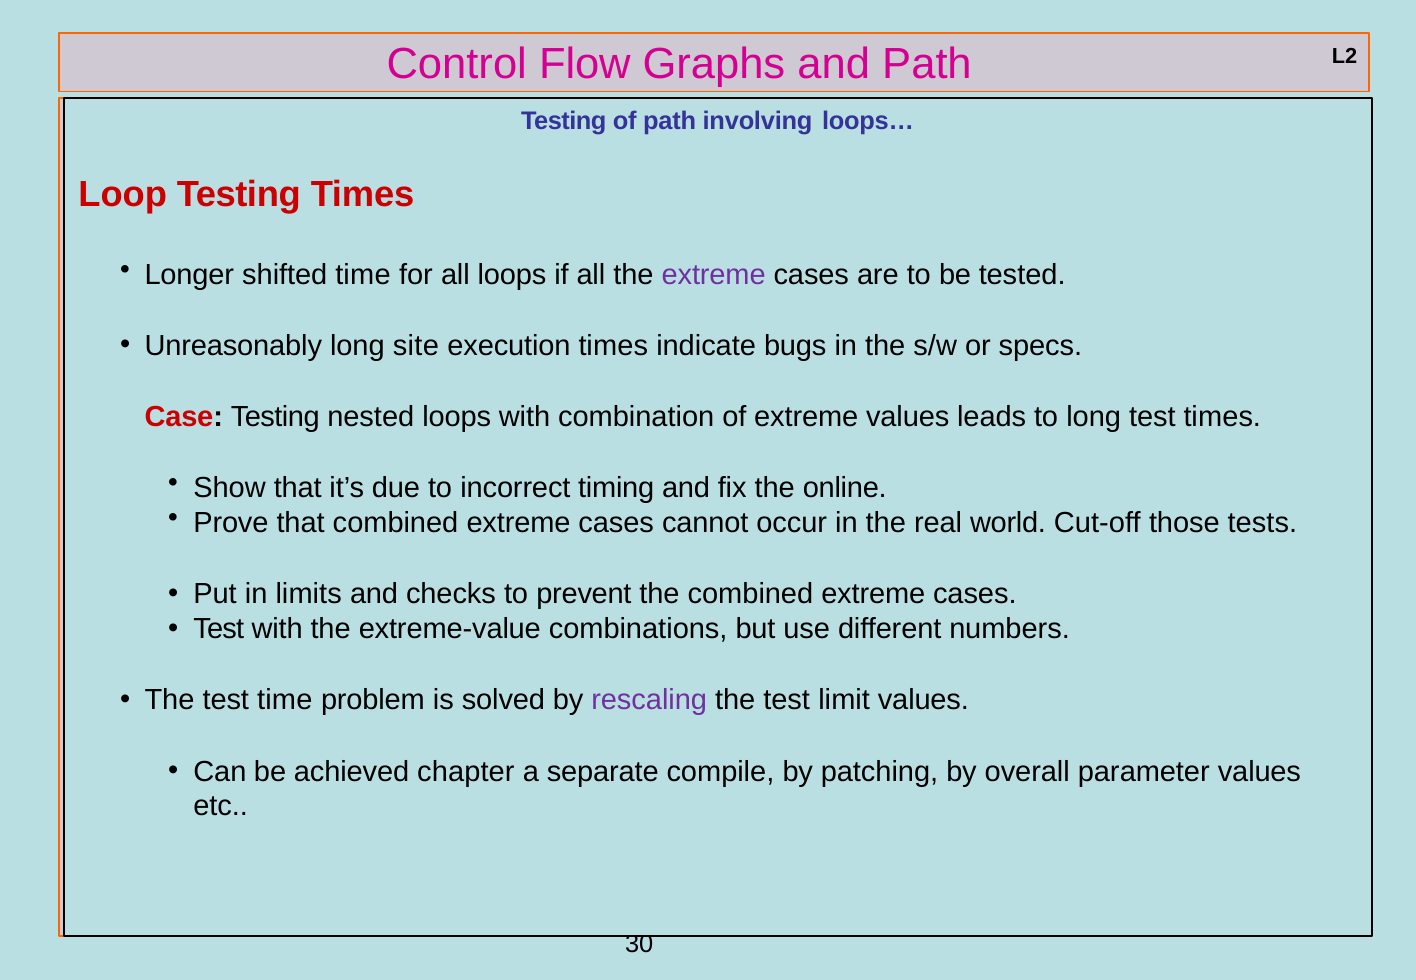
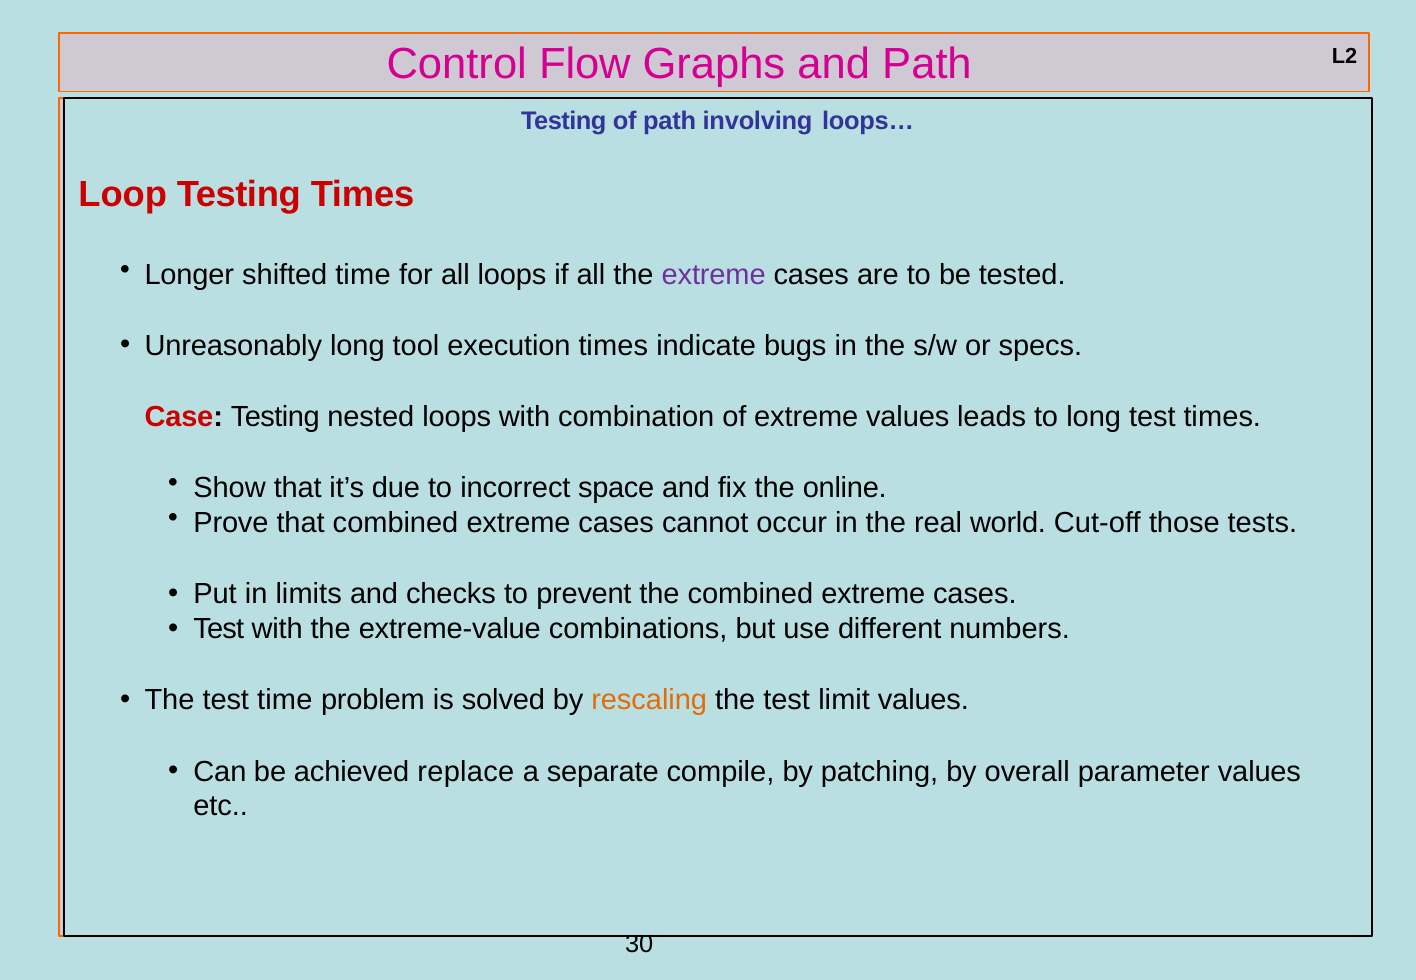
site: site -> tool (416, 346)
timing: timing -> space (616, 488)
rescaling colour: purple -> orange (649, 700)
chapter: chapter -> replace (466, 772)
